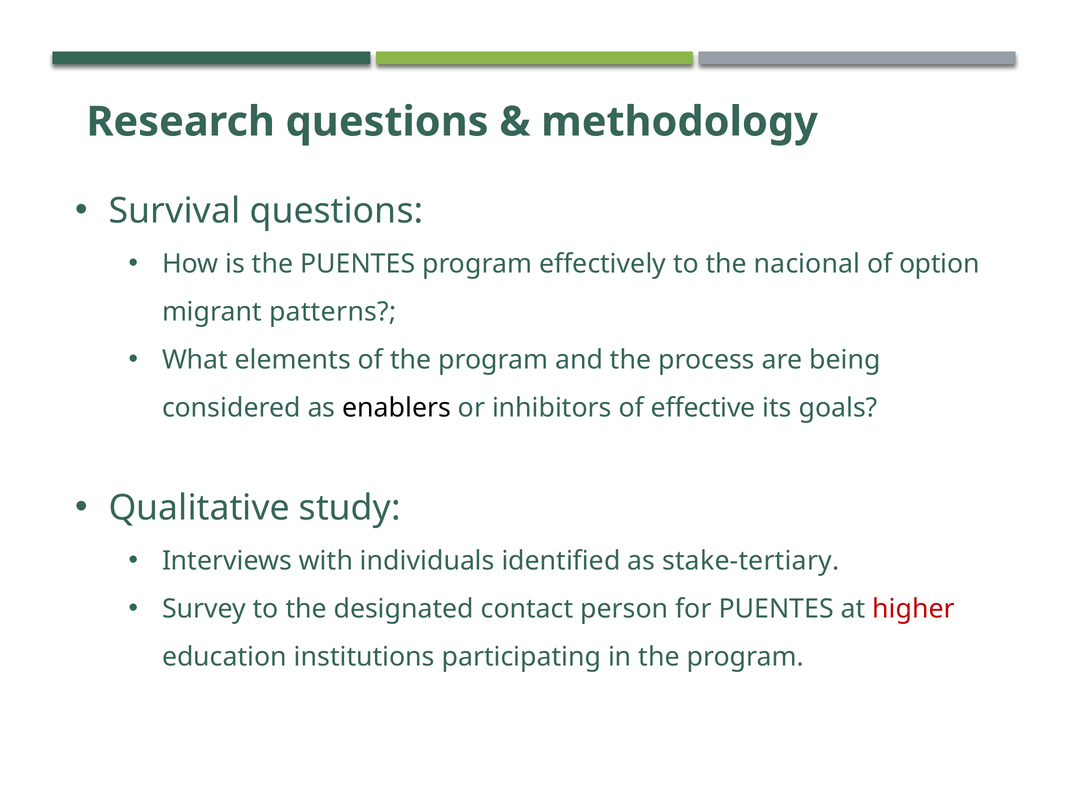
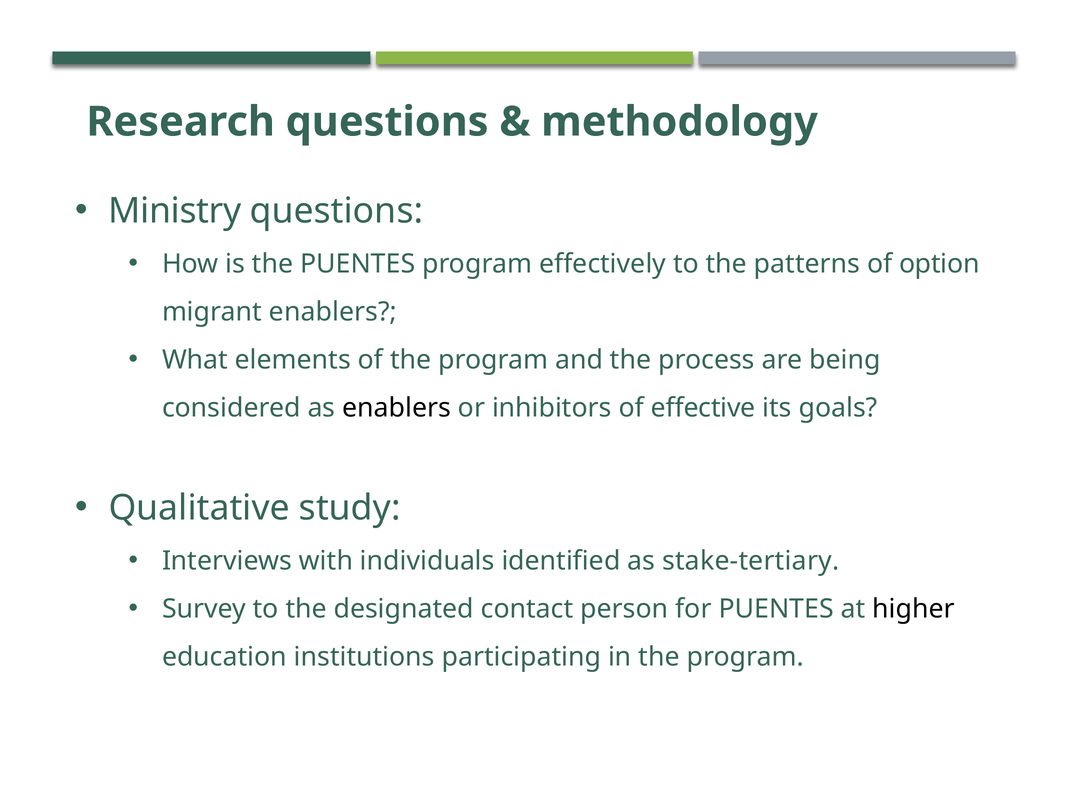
Survival: Survival -> Ministry (175, 211)
nacional: nacional -> patterns (807, 264)
migrant patterns: patterns -> enablers (333, 312)
higher colour: red -> black (913, 609)
